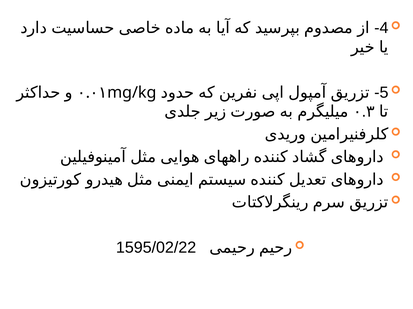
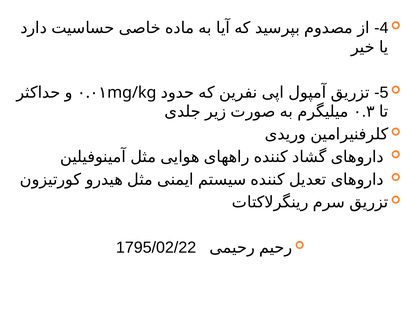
1595/02/22: 1595/02/22 -> 1795/02/22 (156, 248)
